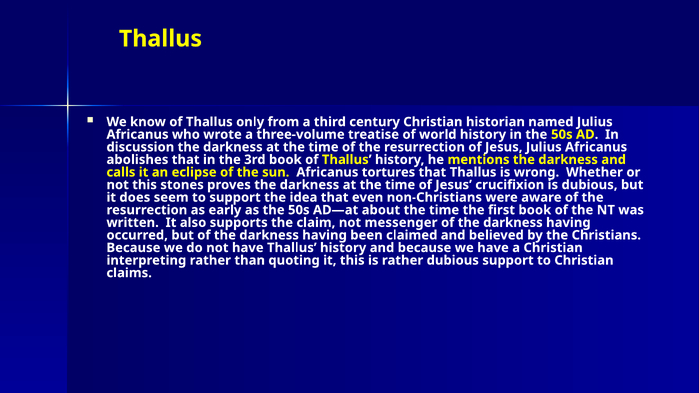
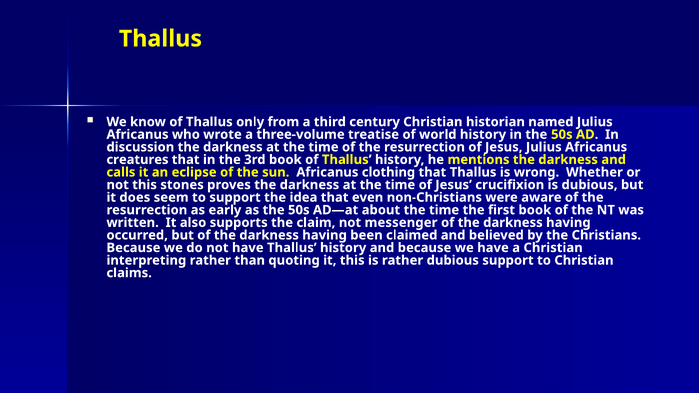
abolishes: abolishes -> creatures (137, 160)
tortures: tortures -> clothing (388, 172)
